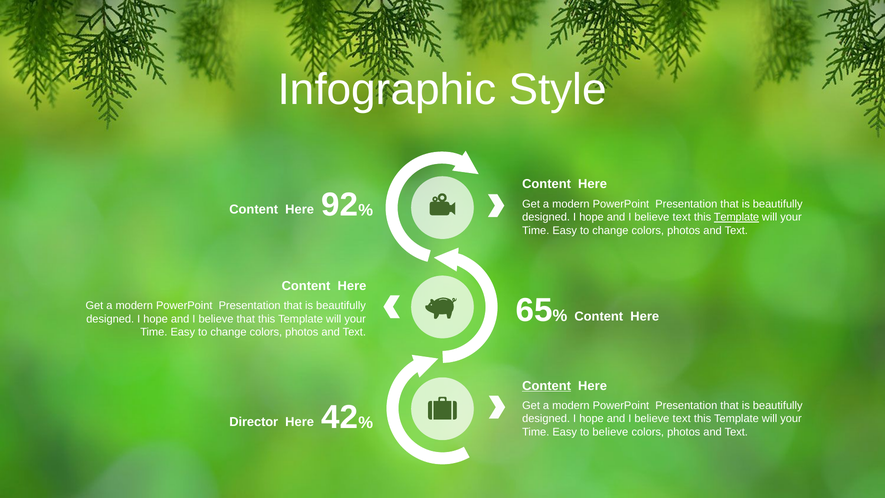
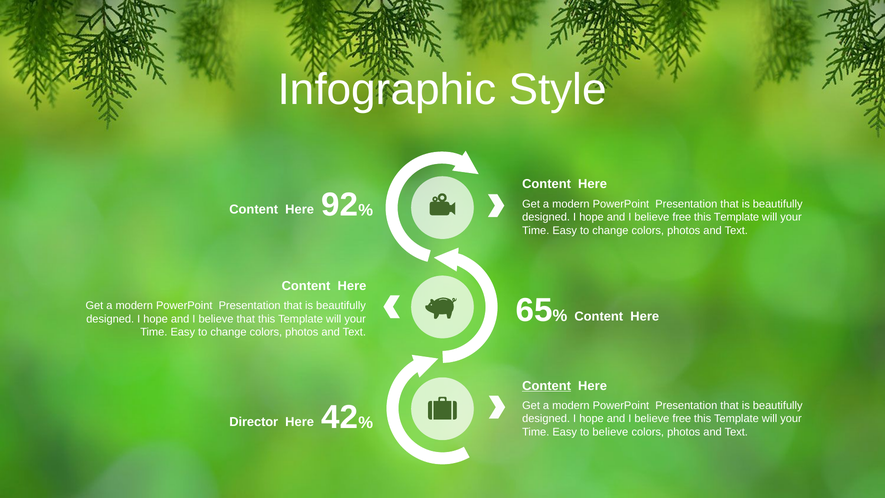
text: text -> free (682, 217)
Template underline: present -> none (736, 217)
text: text -> free (682, 419)
